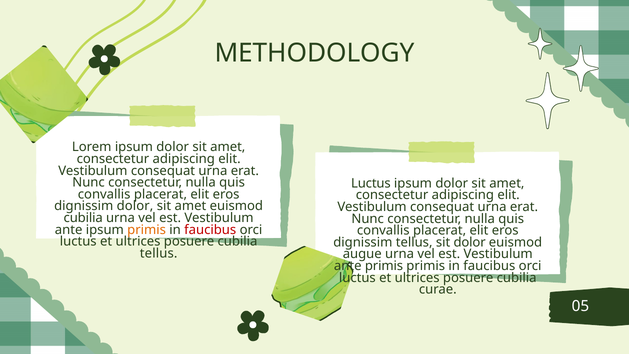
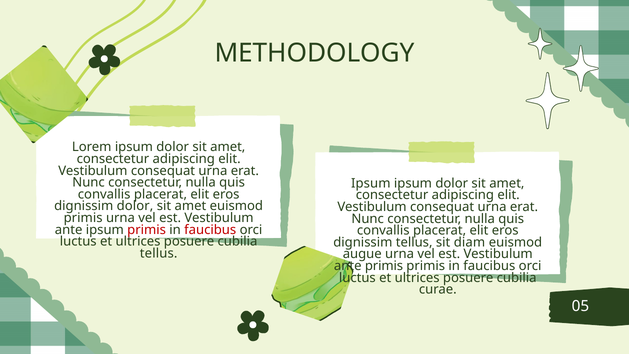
Luctus: Luctus -> Ipsum (371, 183)
cubilia: cubilia -> primis (83, 218)
primis colour: orange -> red (147, 230)
sit dolor: dolor -> diam (469, 242)
